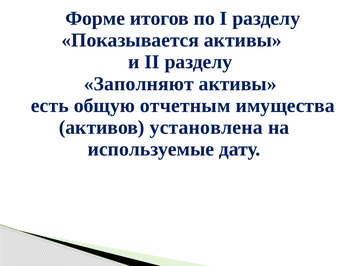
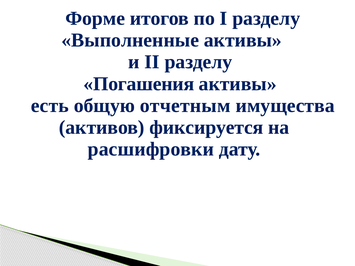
Показывается: Показывается -> Выполненные (130, 40)
Заполняют: Заполняют -> Погашения (139, 84)
установлена: установлена -> фиксируется (206, 128)
используемые: используемые -> расшифровки (151, 149)
